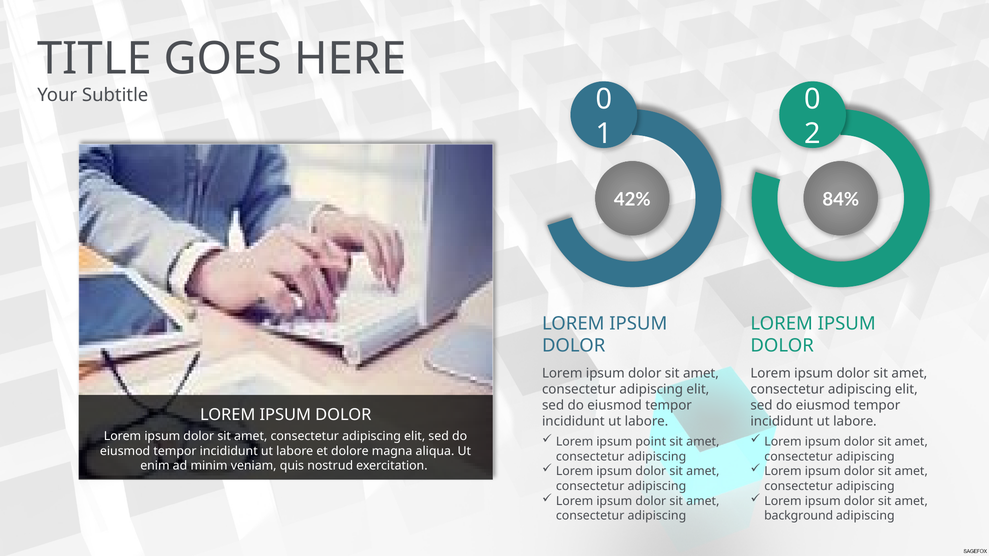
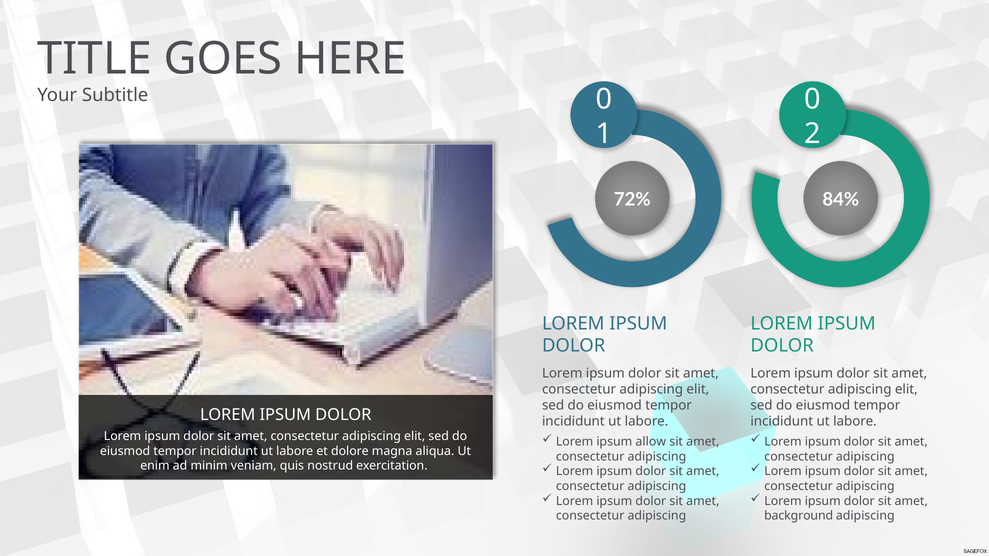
42%: 42% -> 72% (632, 200)
point: point -> allow (651, 442)
